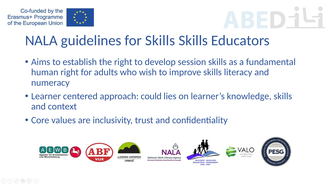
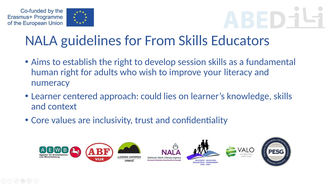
for Skills: Skills -> From (160, 41)
improve skills: skills -> your (213, 73)
